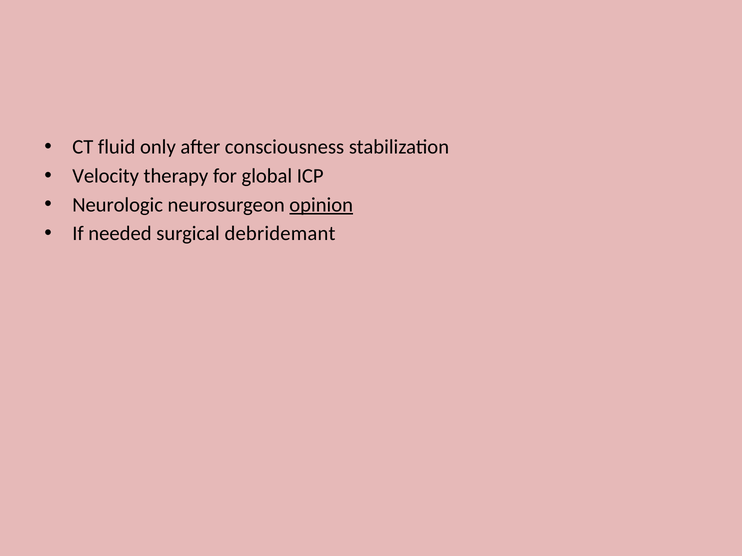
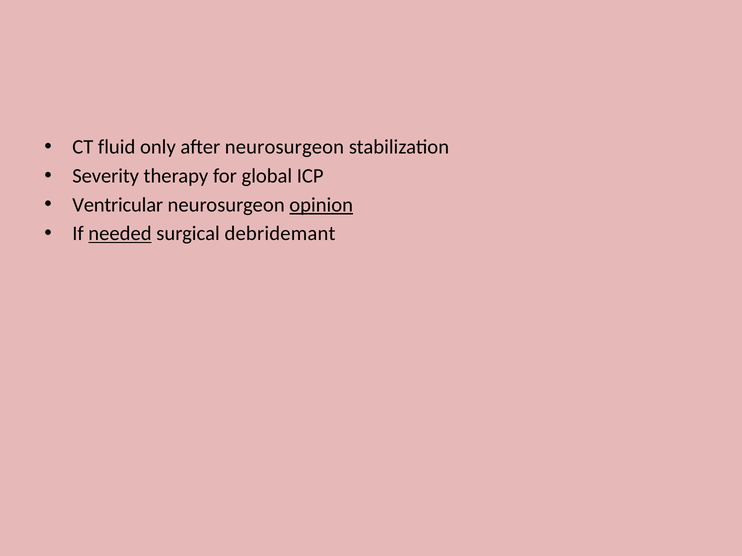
after consciousness: consciousness -> neurosurgeon (284, 147)
Velocity: Velocity -> Severity (106, 176)
Neurologic: Neurologic -> Ventricular (118, 205)
needed underline: none -> present (120, 234)
